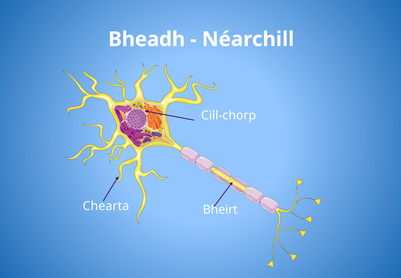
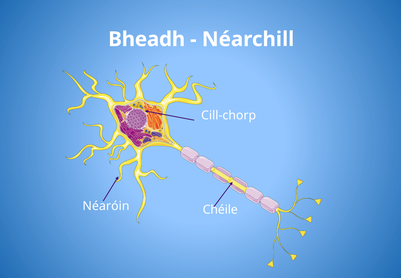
Chearta: Chearta -> Néaróin (106, 206)
Bheirt: Bheirt -> Chéile (220, 209)
